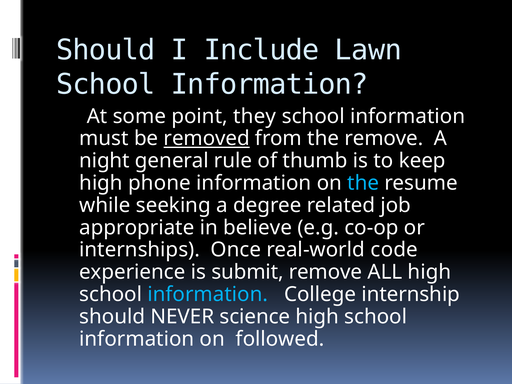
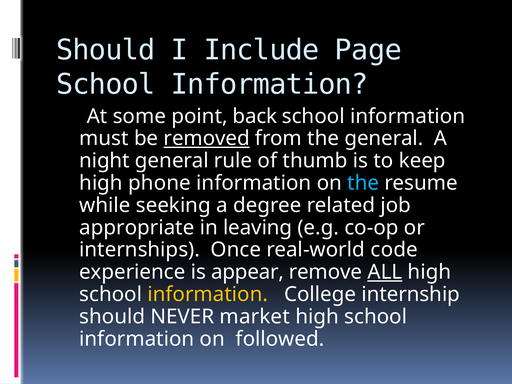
Lawn: Lawn -> Page (368, 50)
they: they -> back (255, 116)
the remove: remove -> general (384, 138)
believe: believe -> leaving (258, 228)
submit: submit -> appear (248, 272)
ALL underline: none -> present (385, 272)
information colour: light blue -> yellow (208, 294)
science: science -> market (255, 317)
